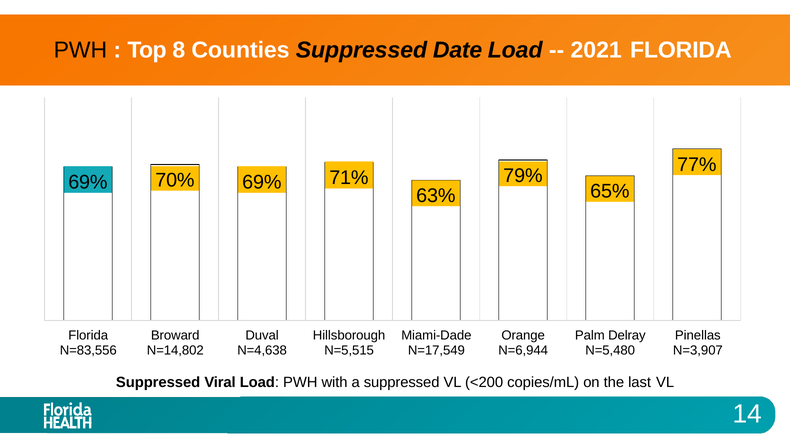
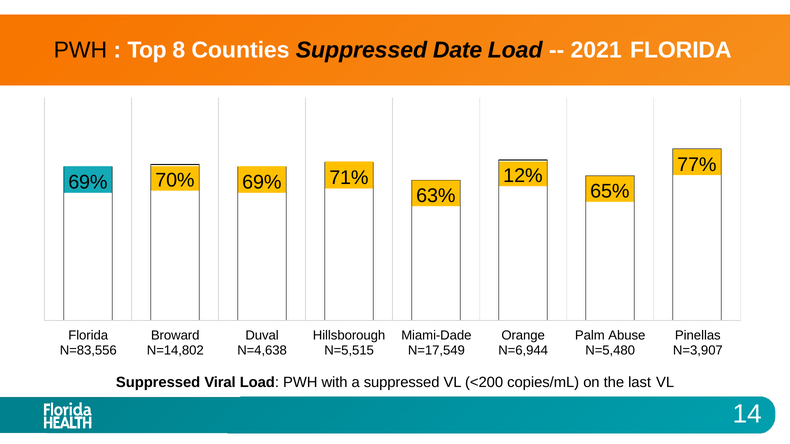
79%: 79% -> 12% (523, 176)
Delray: Delray -> Abuse (627, 336)
